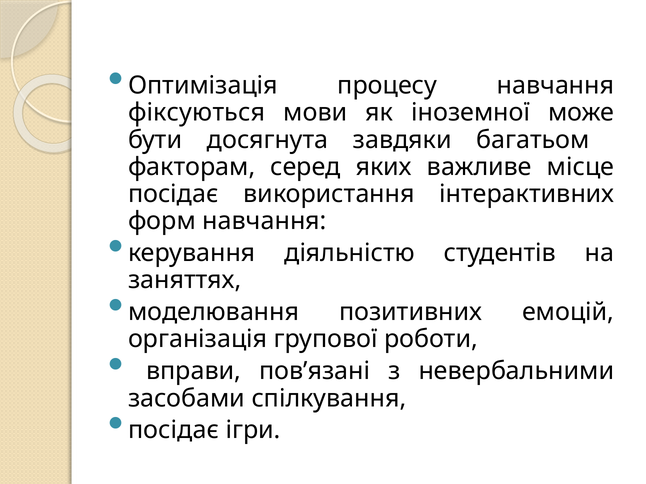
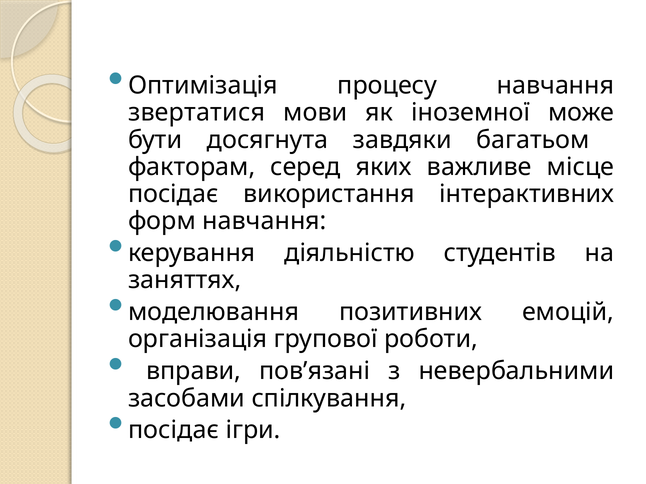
фіксуються: фіксуються -> звертатися (197, 113)
